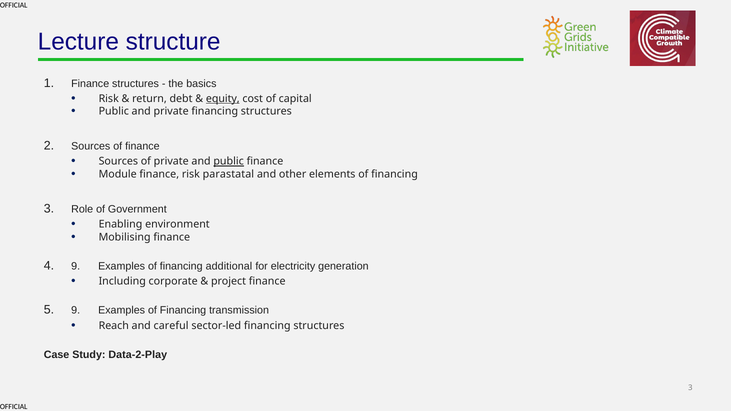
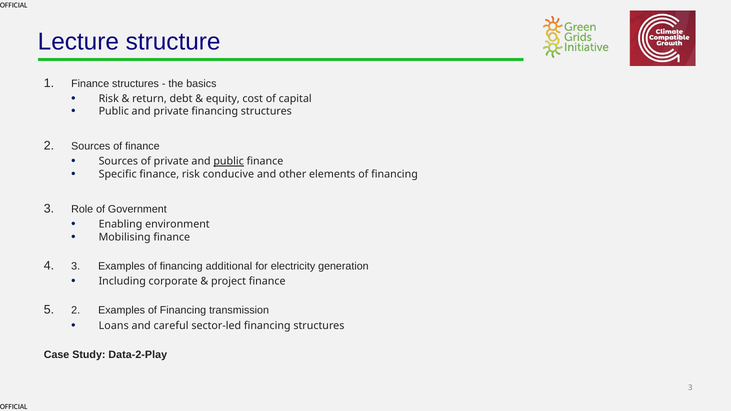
equity underline: present -> none (223, 99)
Module: Module -> Specific (118, 174)
parastatal: parastatal -> conducive (228, 174)
4 9: 9 -> 3 (76, 266)
5 9: 9 -> 2 (76, 311)
Reach: Reach -> Loans (114, 326)
